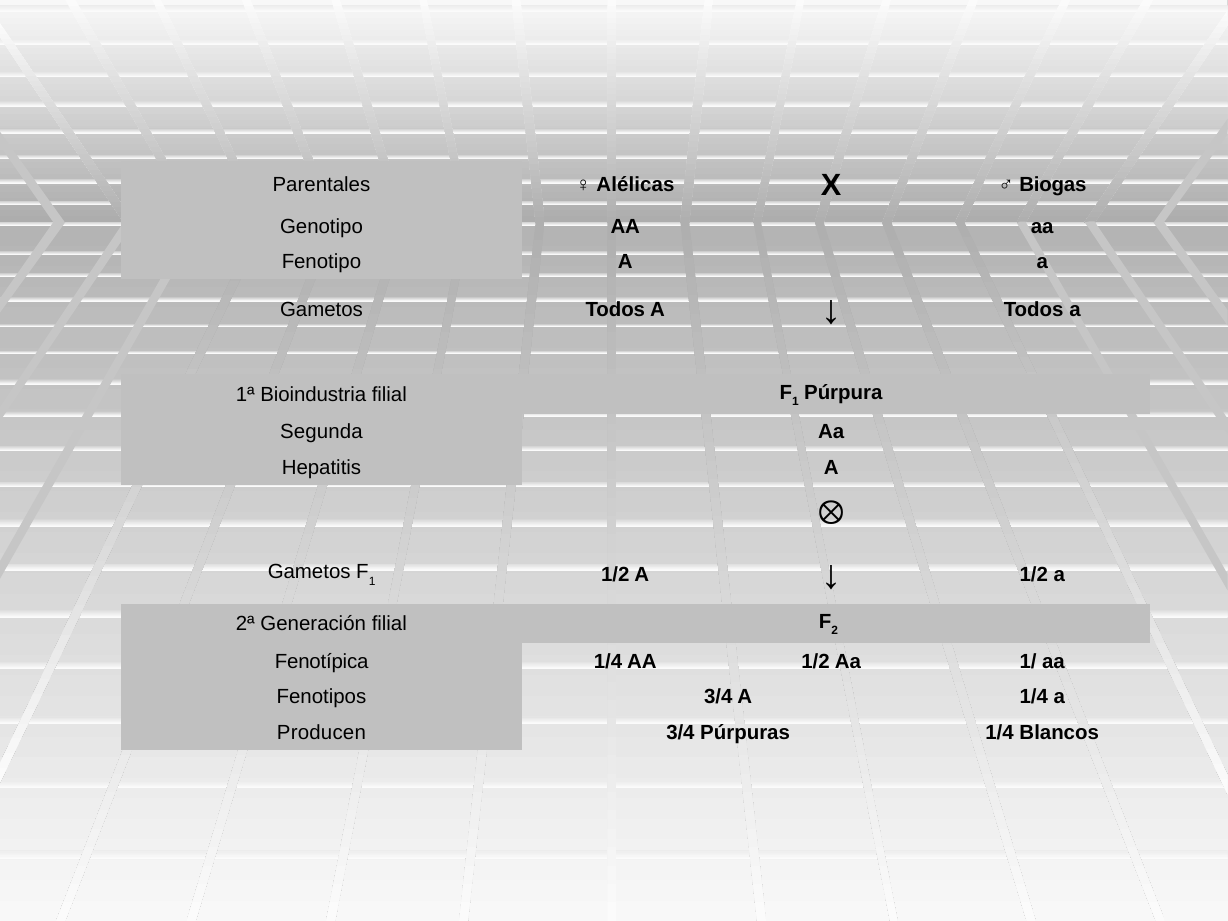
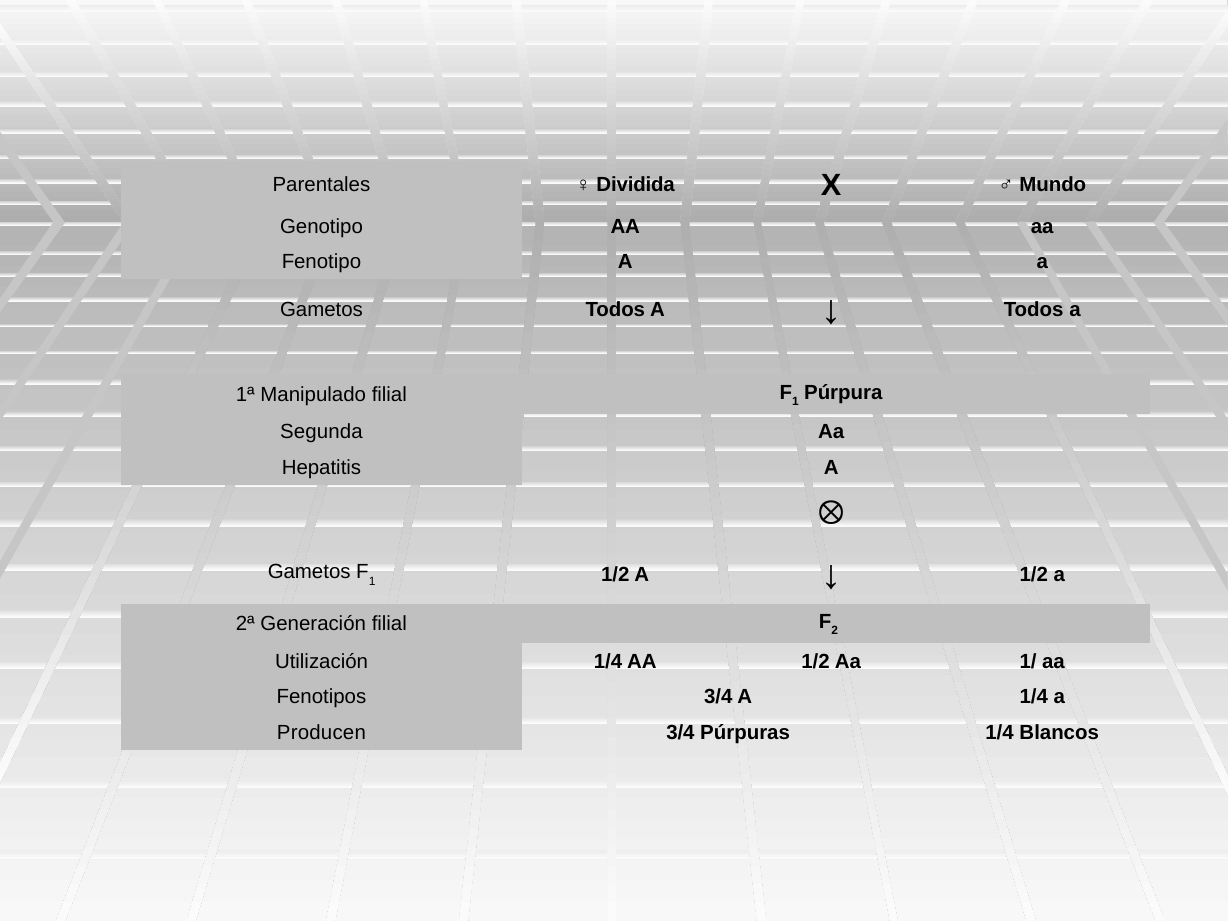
Alélicas: Alélicas -> Dividida (636, 185)
Biogas: Biogas -> Mundo (1053, 185)
Bioindustria: Bioindustria -> Manipulado (313, 394)
Fenotípica: Fenotípica -> Utilización (322, 661)
